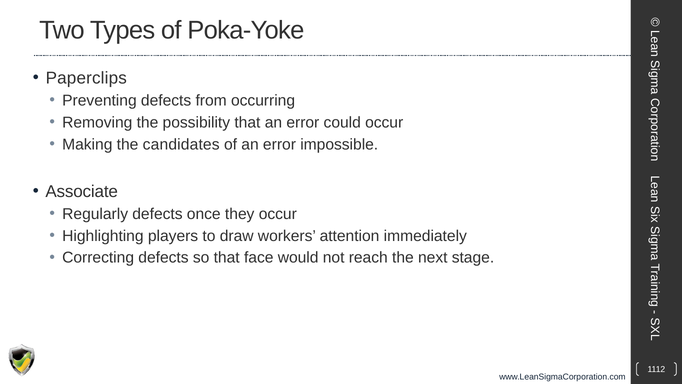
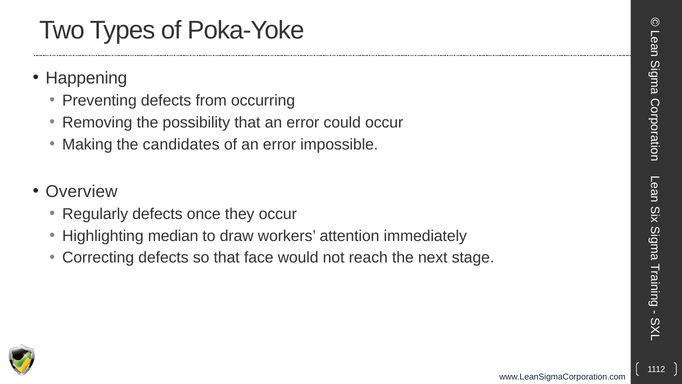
Paperclips: Paperclips -> Happening (86, 78)
Associate: Associate -> Overview (82, 191)
players: players -> median (173, 236)
